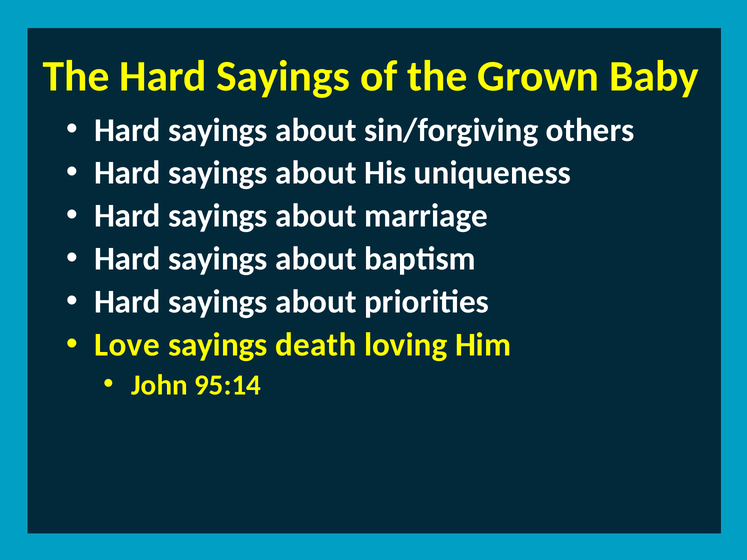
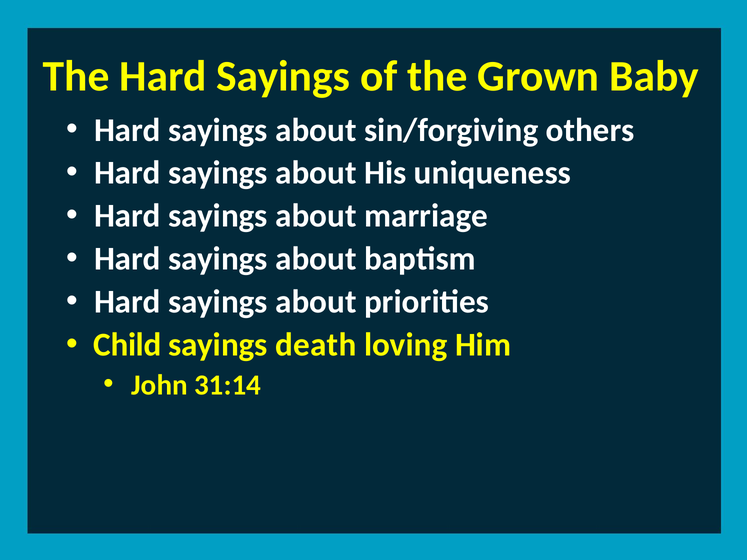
Love: Love -> Child (127, 345)
95:14: 95:14 -> 31:14 (228, 385)
